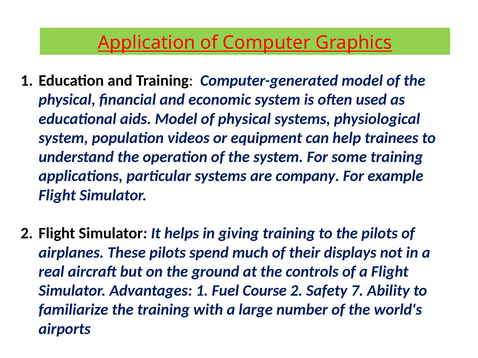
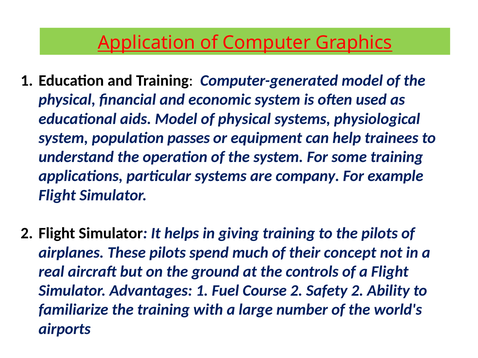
videos: videos -> passes (189, 138)
displays: displays -> concept (350, 253)
Safety 7: 7 -> 2 (357, 291)
